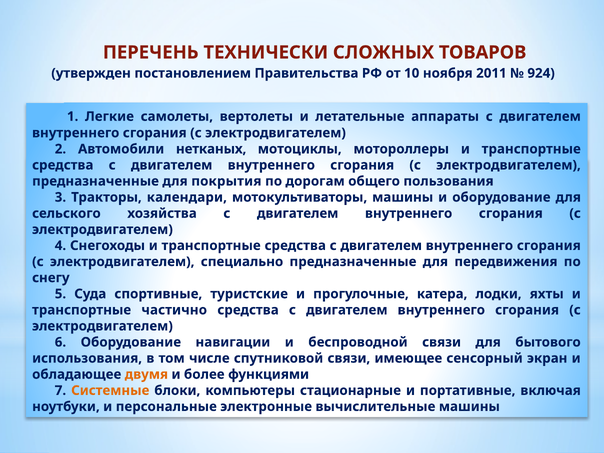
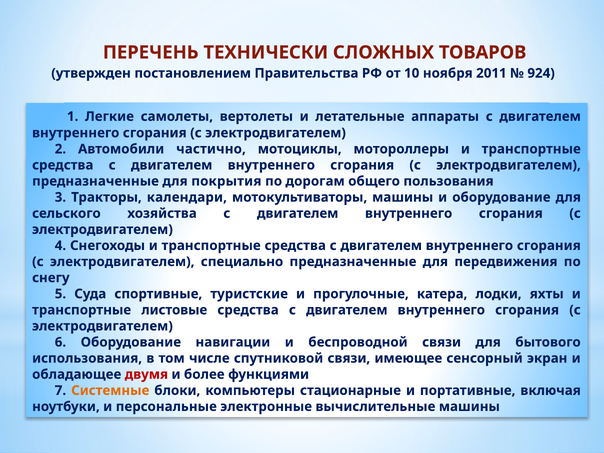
нетканых: нетканых -> частично (211, 149)
частично: частично -> листовые (174, 310)
двумя colour: orange -> red (146, 374)
